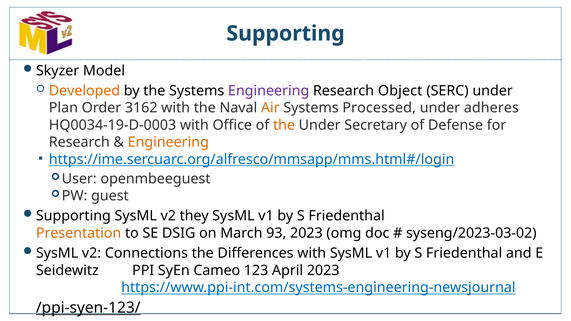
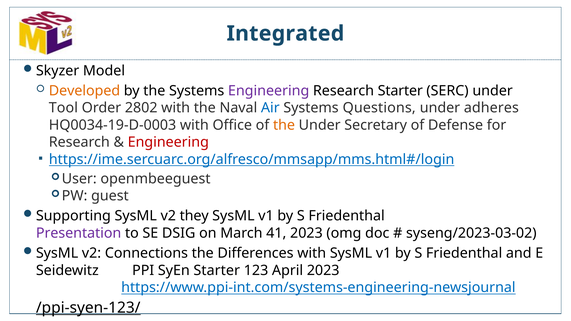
Supporting: Supporting -> Integrated (285, 34)
Research Object: Object -> Starter (400, 91)
Plan: Plan -> Tool (63, 108)
3162: 3162 -> 2802 (141, 108)
Air colour: orange -> blue (270, 108)
Processed: Processed -> Questions (379, 108)
Engineering colour: orange -> red (168, 142)
Presentation colour: orange -> purple (79, 233)
93: 93 -> 41 (276, 233)
SyEn Cameo: Cameo -> Starter (217, 270)
